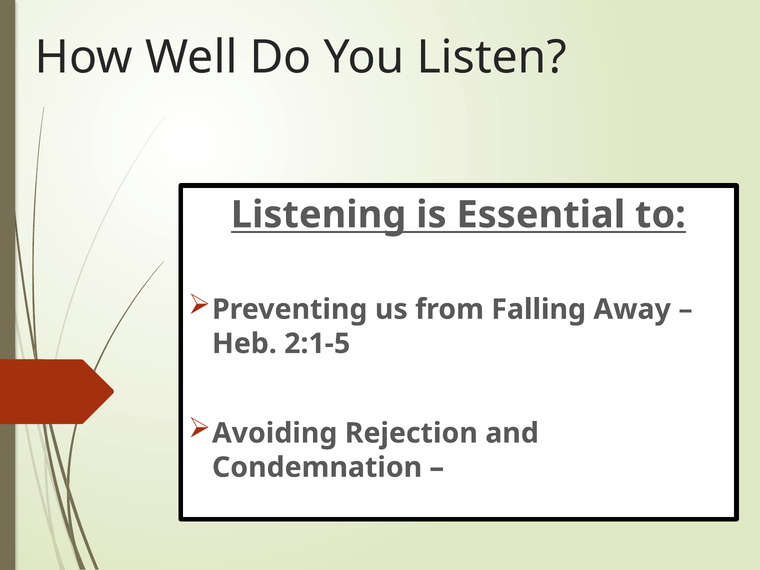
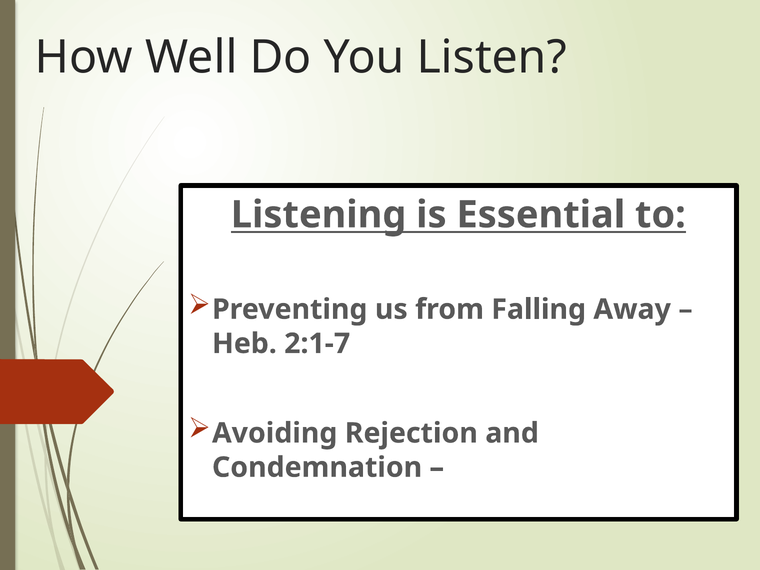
2:1-5: 2:1-5 -> 2:1-7 (317, 344)
